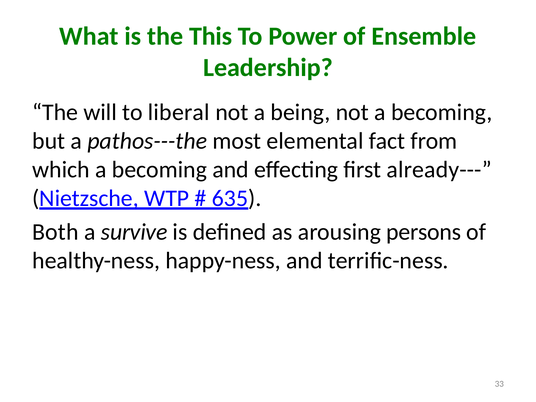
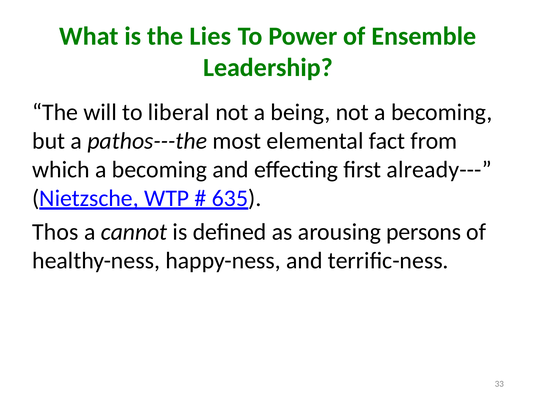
This: This -> Lies (210, 36)
Both: Both -> Thos (55, 232)
survive: survive -> cannot (134, 232)
